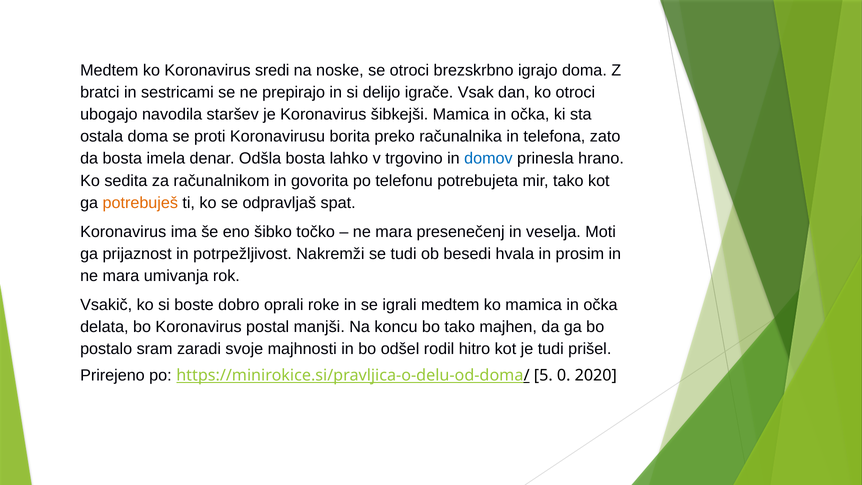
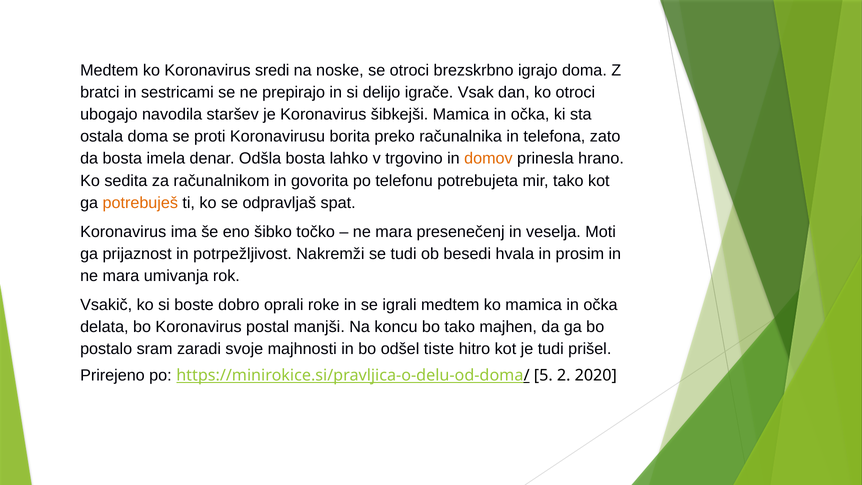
domov colour: blue -> orange (488, 159)
rodil: rodil -> tiste (439, 349)
0: 0 -> 2 (564, 375)
